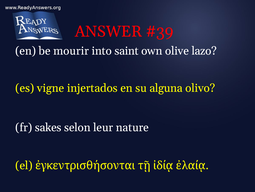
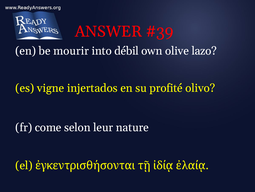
saint: saint -> débil (127, 51)
alguna: alguna -> profité (166, 88)
sakes: sakes -> come (48, 127)
